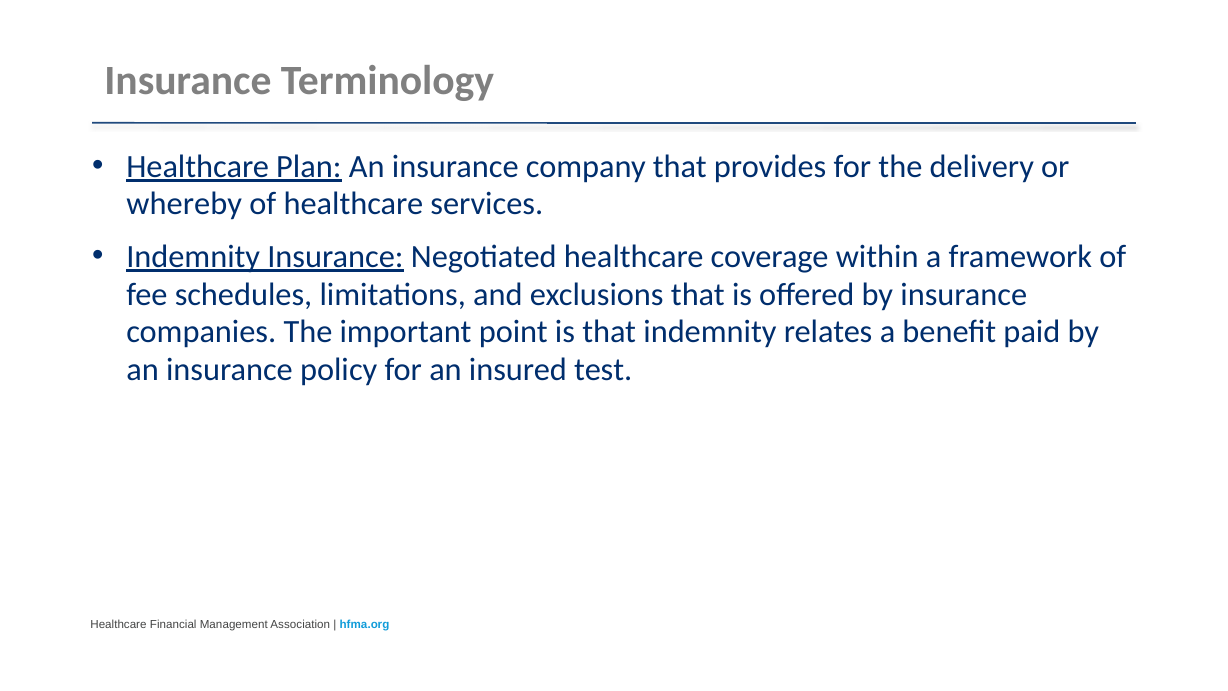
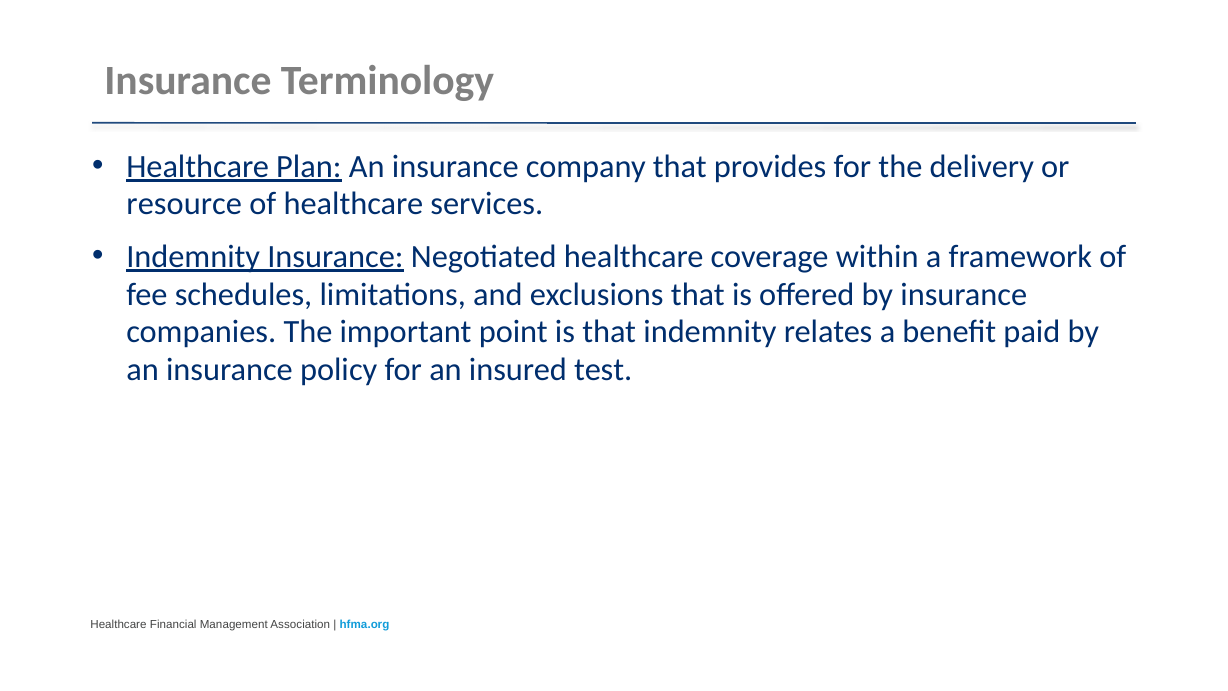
whereby: whereby -> resource (184, 204)
